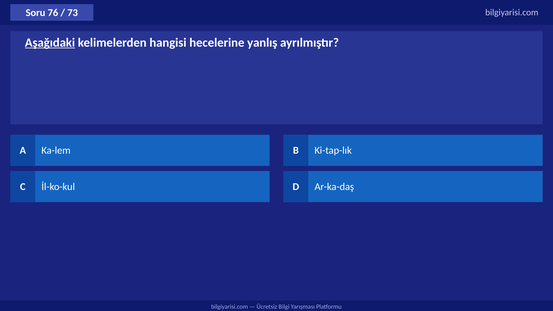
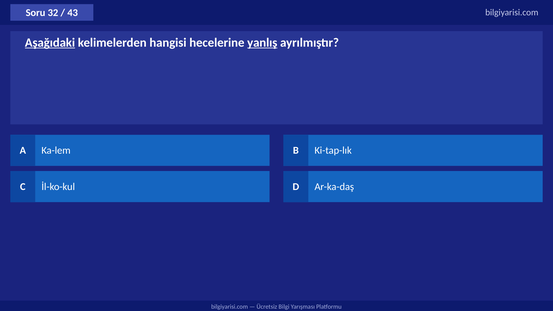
76: 76 -> 32 (53, 13)
73: 73 -> 43 (73, 13)
yanlış underline: none -> present (262, 43)
